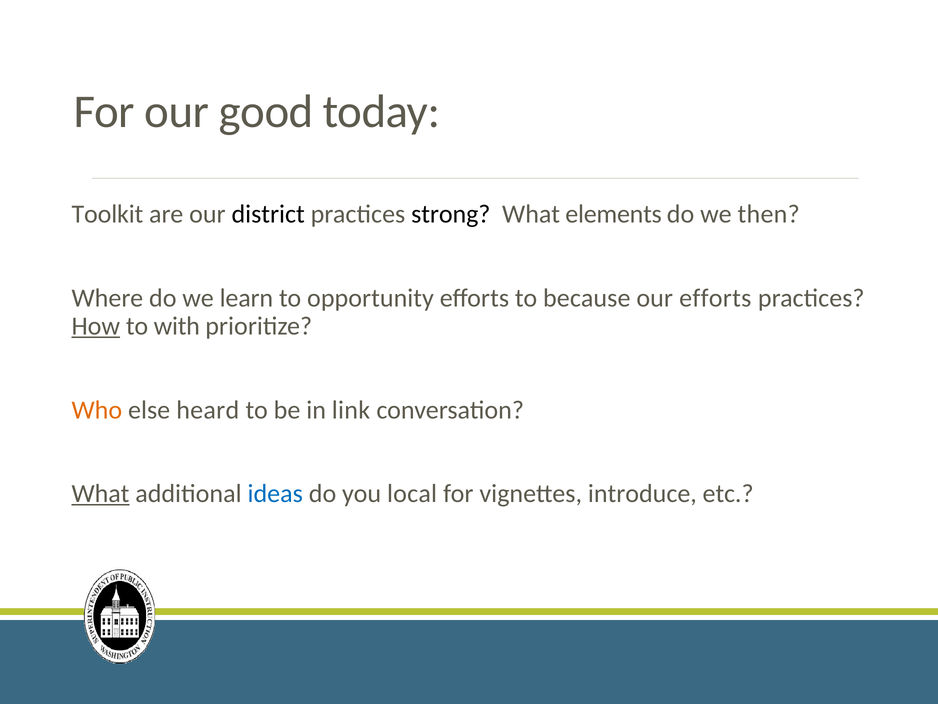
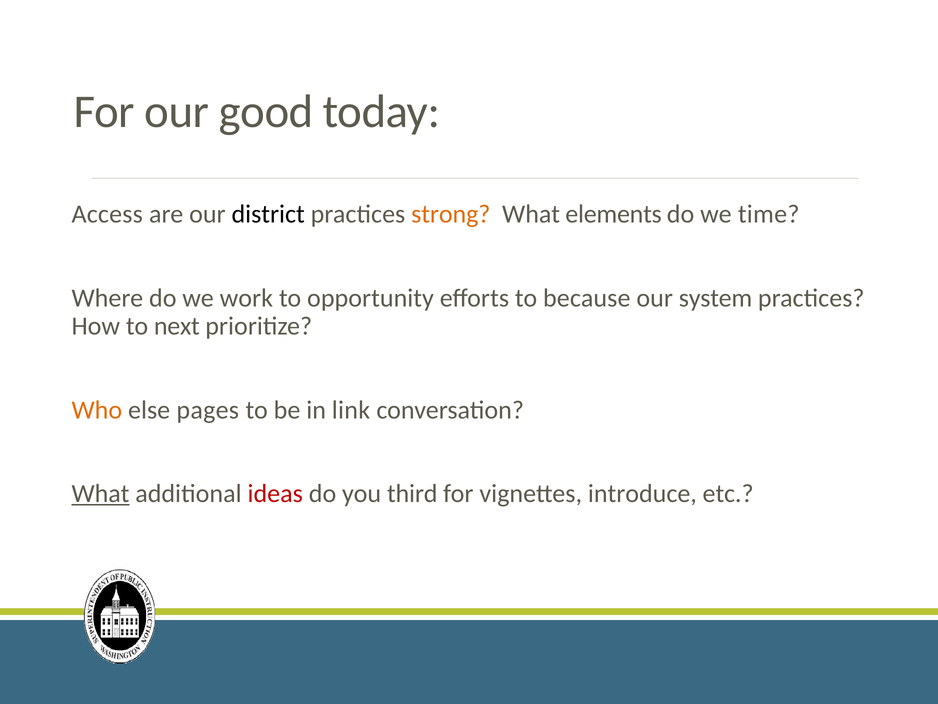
Toolkit: Toolkit -> Access (107, 214)
strong colour: black -> orange (451, 214)
then: then -> time (769, 214)
learn: learn -> work (246, 298)
our efforts: efforts -> system (716, 298)
How underline: present -> none (96, 326)
with: with -> next (177, 326)
heard: heard -> pages (208, 410)
ideas colour: blue -> red (275, 493)
local: local -> third (412, 493)
